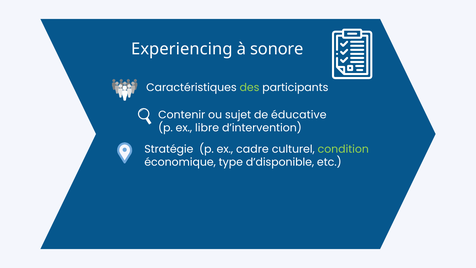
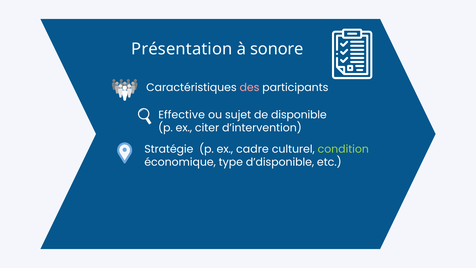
Experiencing: Experiencing -> Présentation (182, 49)
des colour: light green -> pink (250, 88)
Contenir: Contenir -> Effective (182, 115)
éducative: éducative -> disponible (299, 115)
libre: libre -> citer (207, 128)
